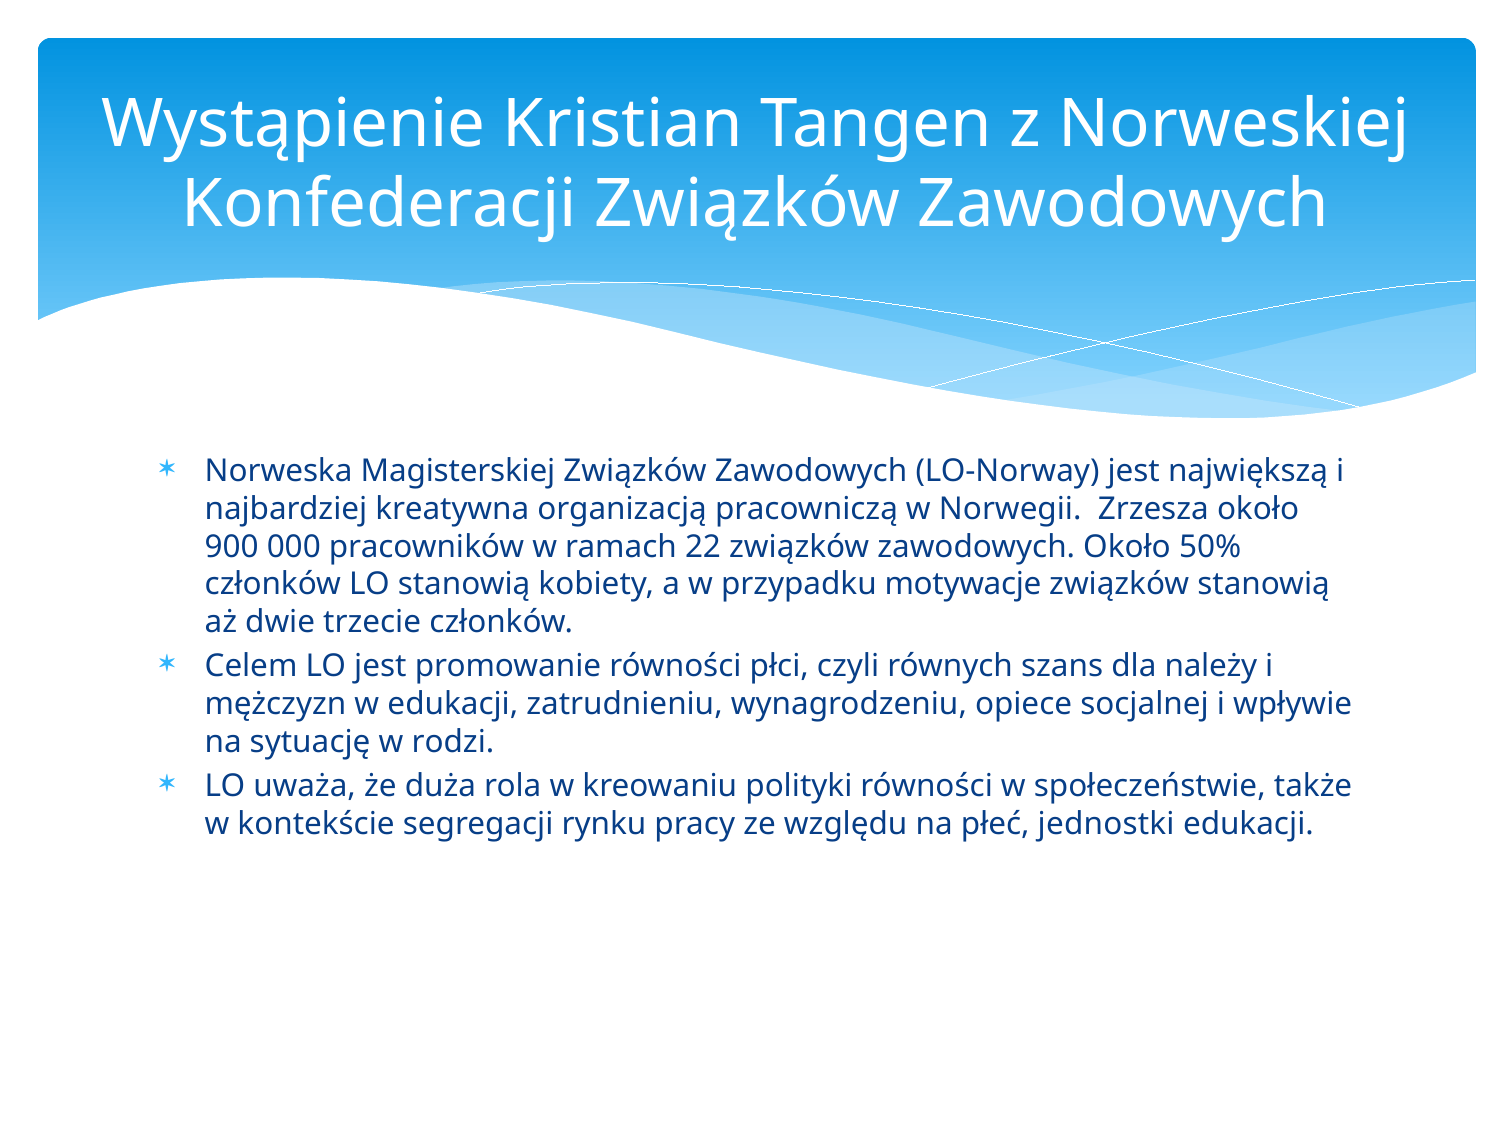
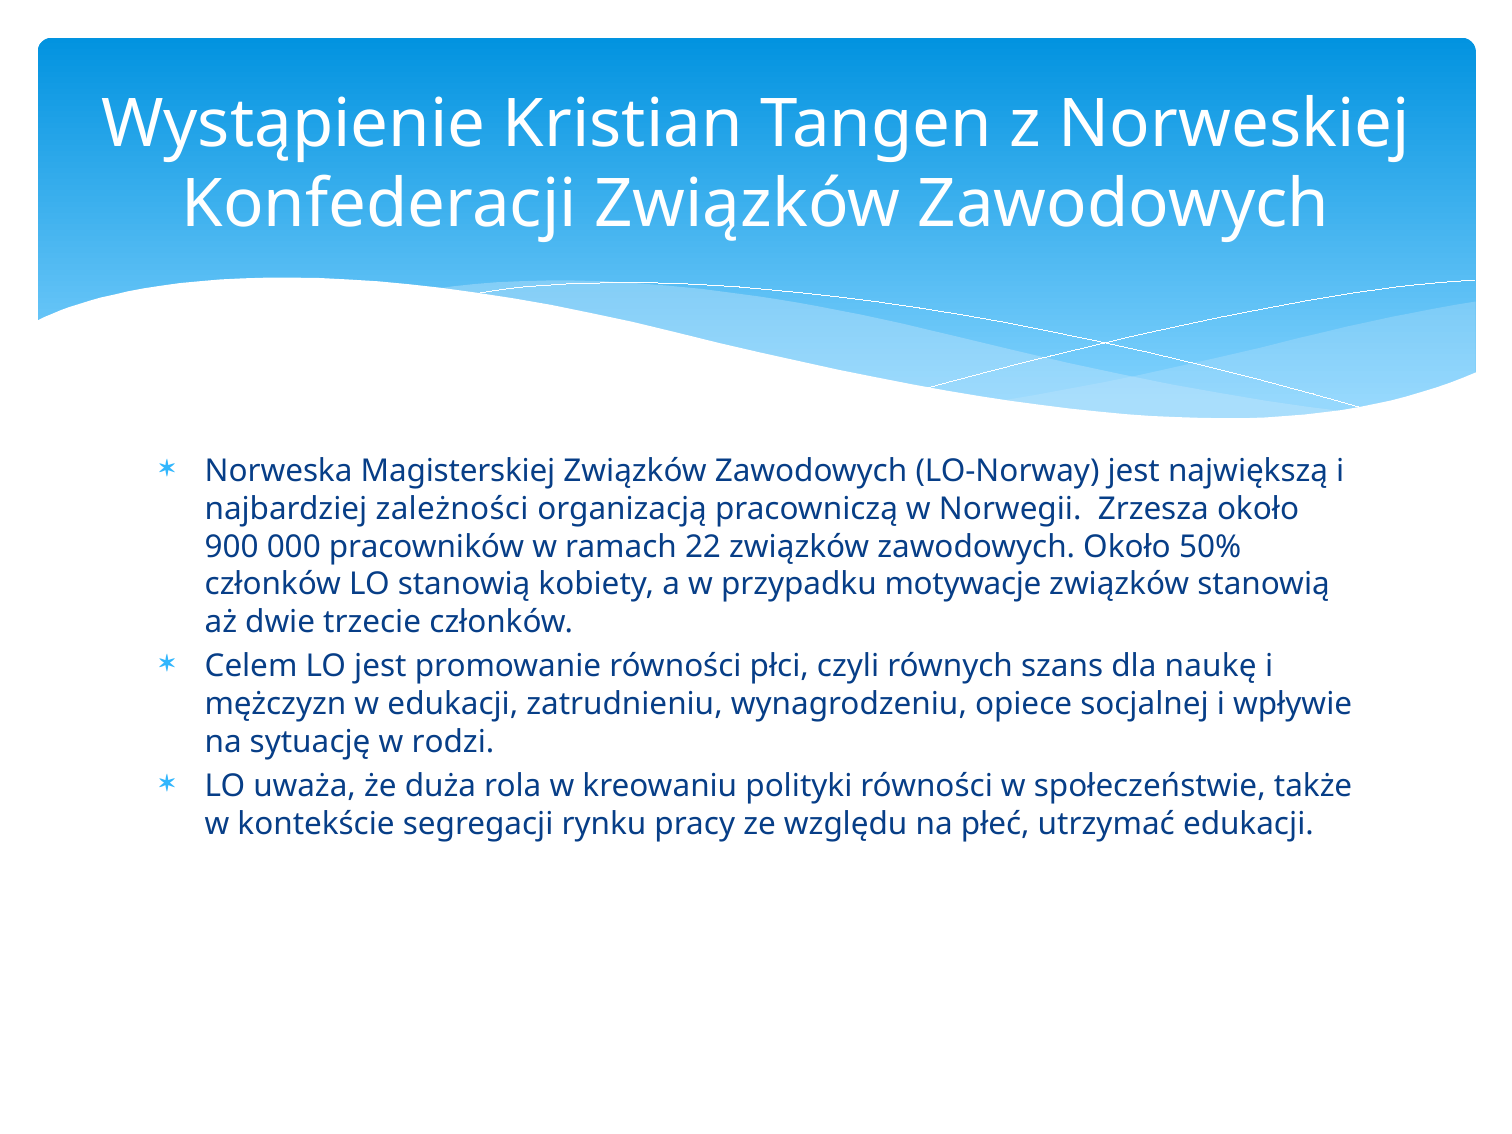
kreatywna: kreatywna -> zależności (452, 509)
należy: należy -> naukę (1211, 666)
jednostki: jednostki -> utrzymać (1106, 824)
